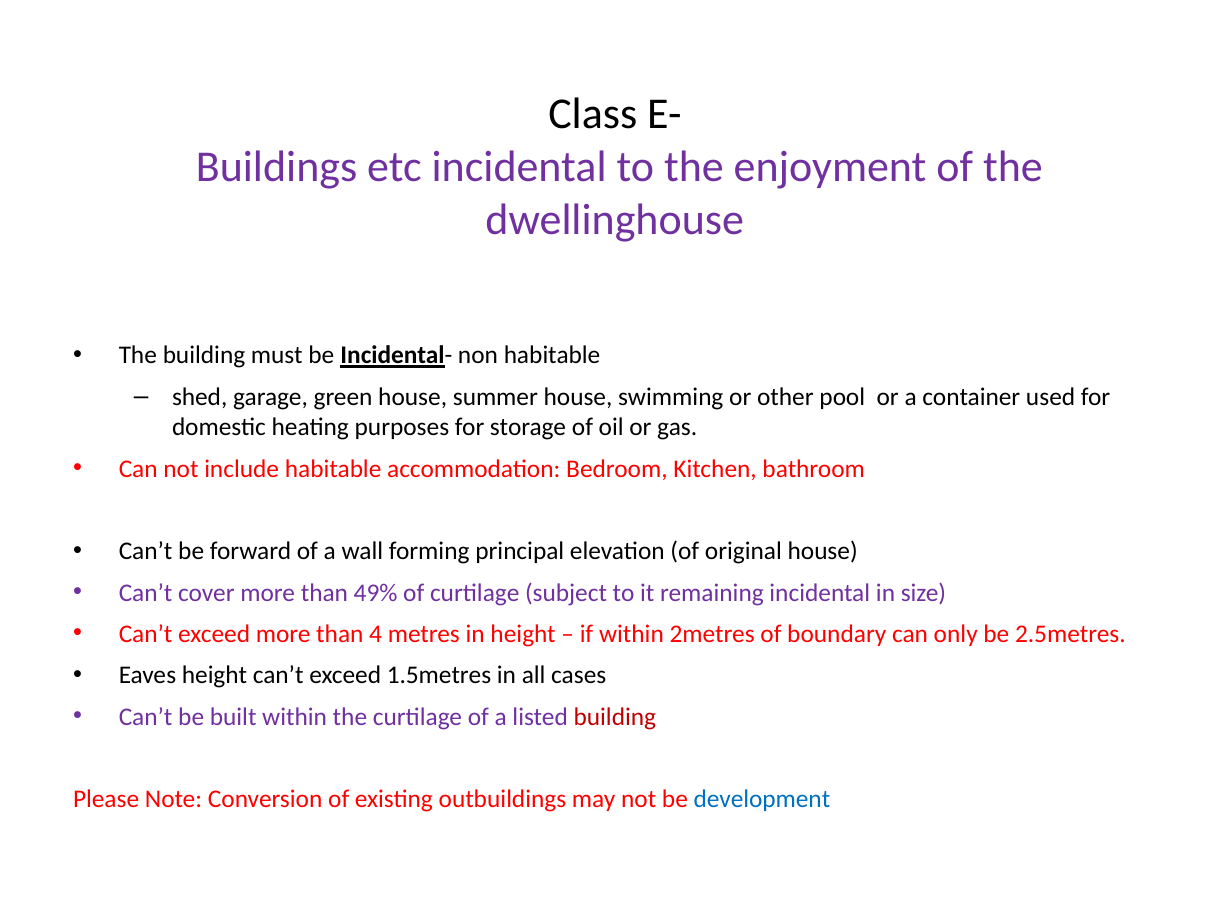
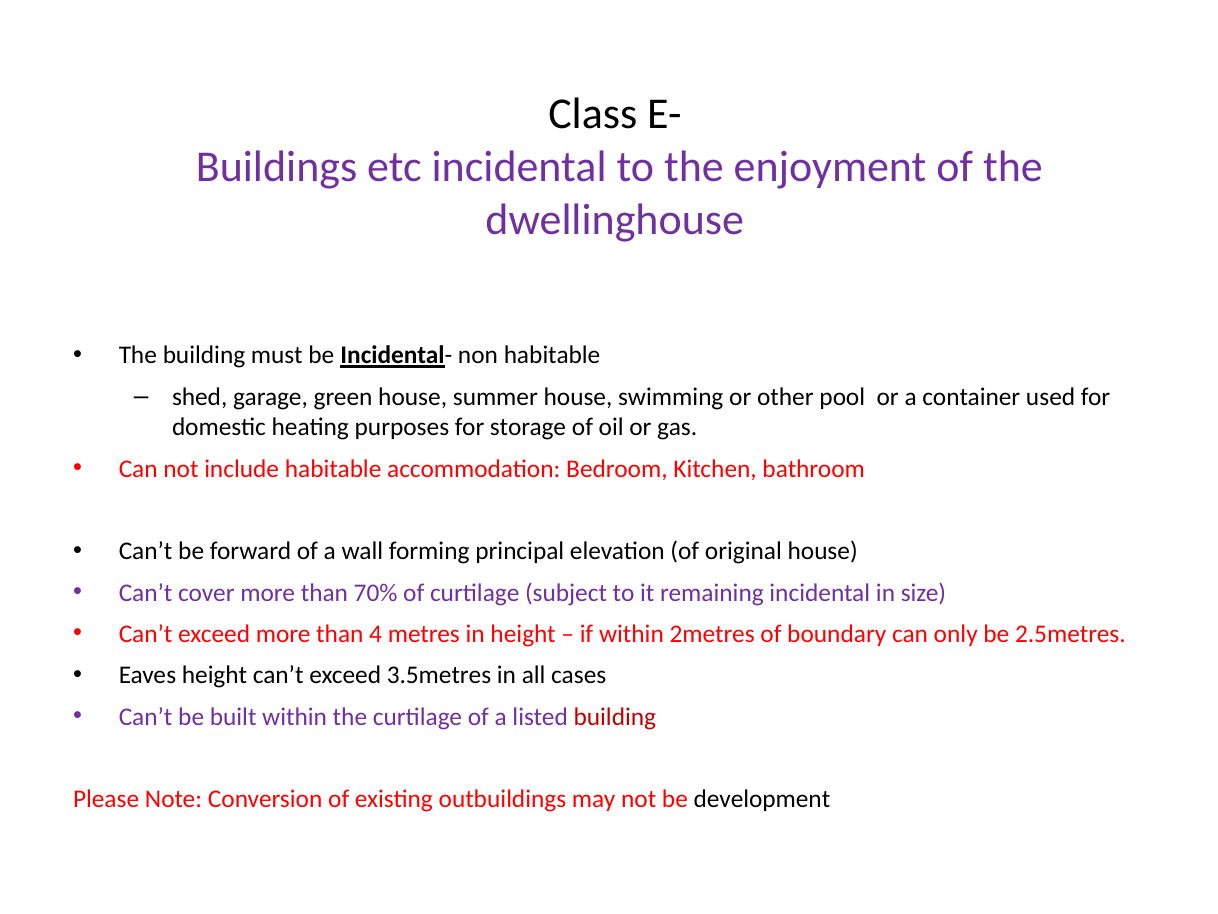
49%: 49% -> 70% (376, 592)
1.5metres: 1.5metres -> 3.5metres (439, 675)
development colour: blue -> black (762, 799)
